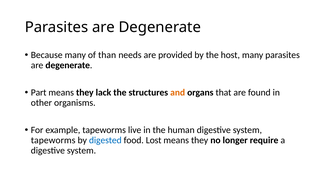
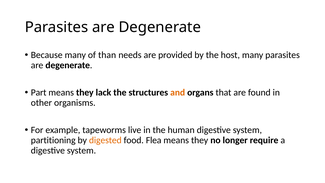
tapeworms: tapeworms -> partitioning (53, 140)
digested colour: blue -> orange (105, 140)
Lost: Lost -> Flea (154, 140)
